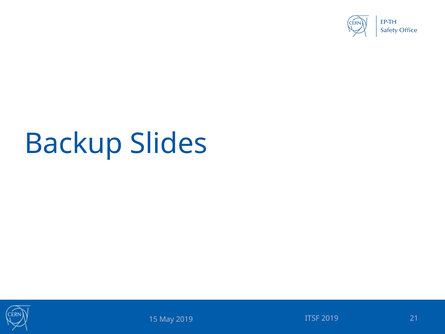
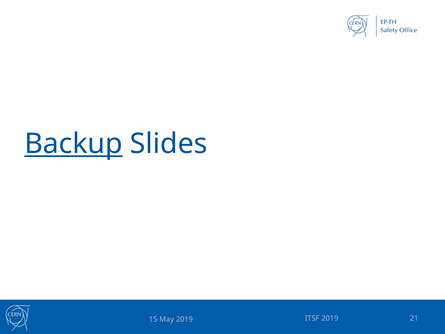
Backup underline: none -> present (74, 144)
